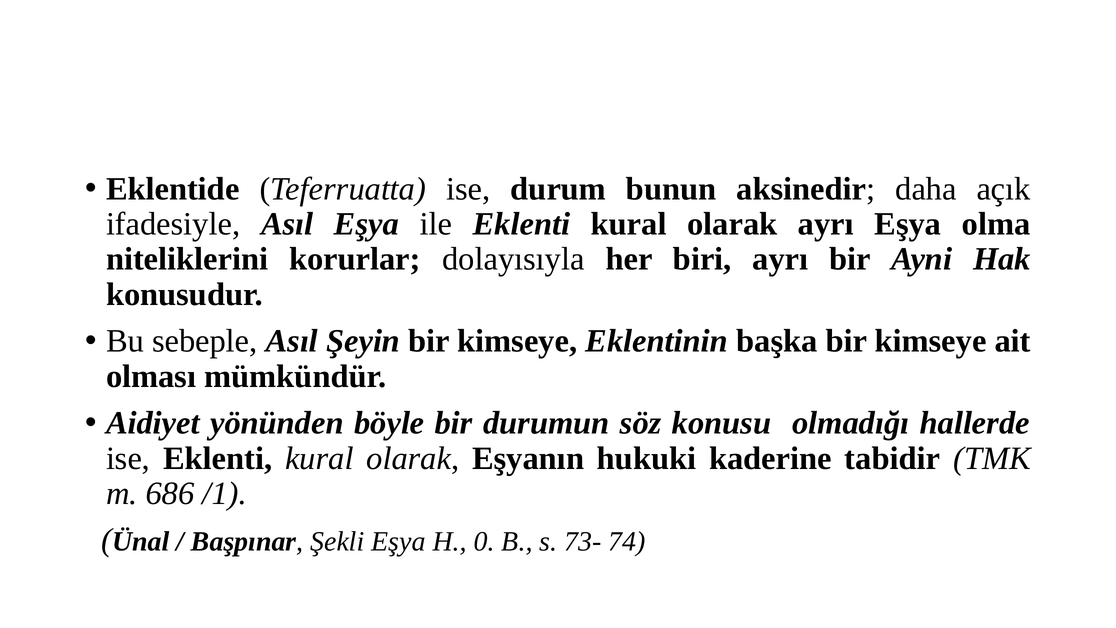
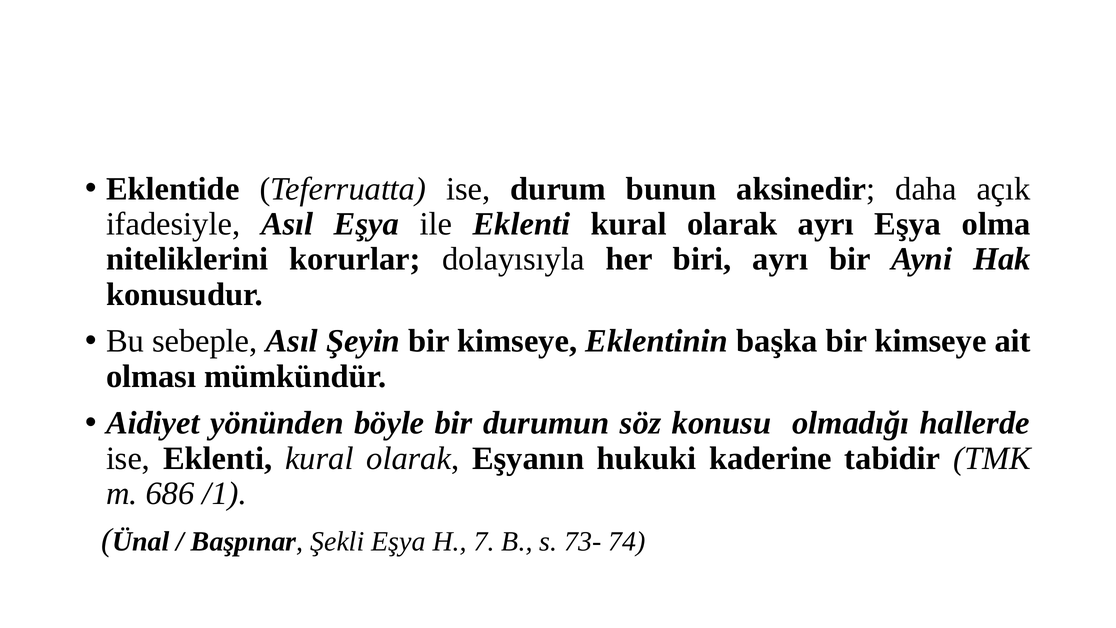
0: 0 -> 7 (484, 542)
